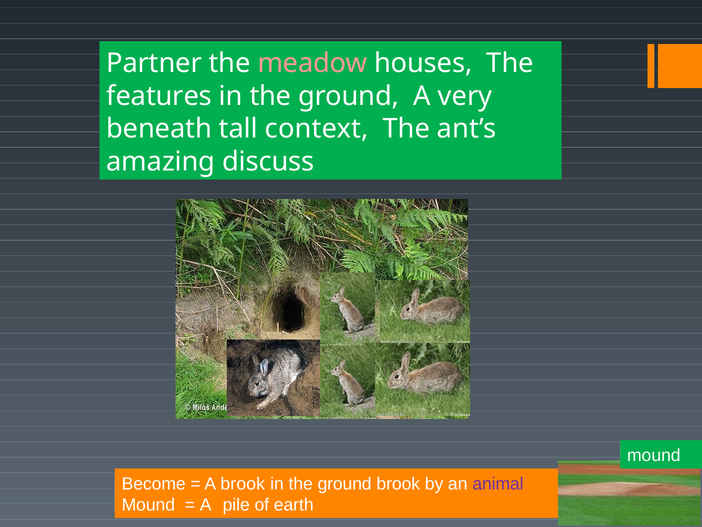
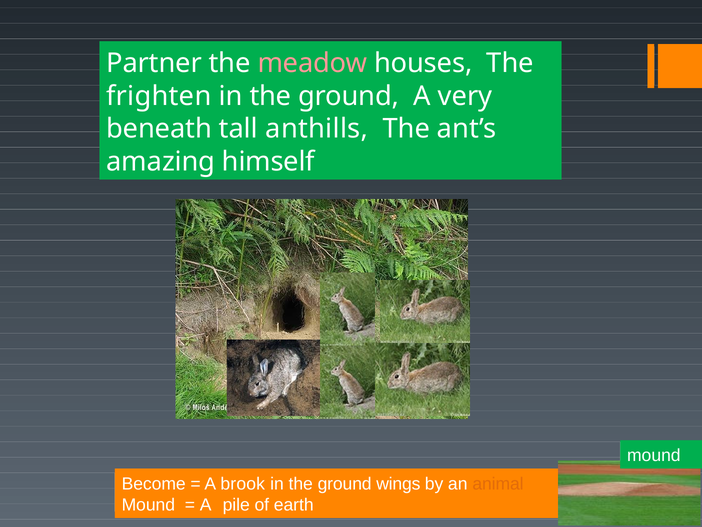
features: features -> frighten (159, 96)
context: context -> anthills (317, 129)
discuss: discuss -> himself (268, 161)
ground brook: brook -> wings (398, 483)
animal colour: purple -> orange (498, 483)
